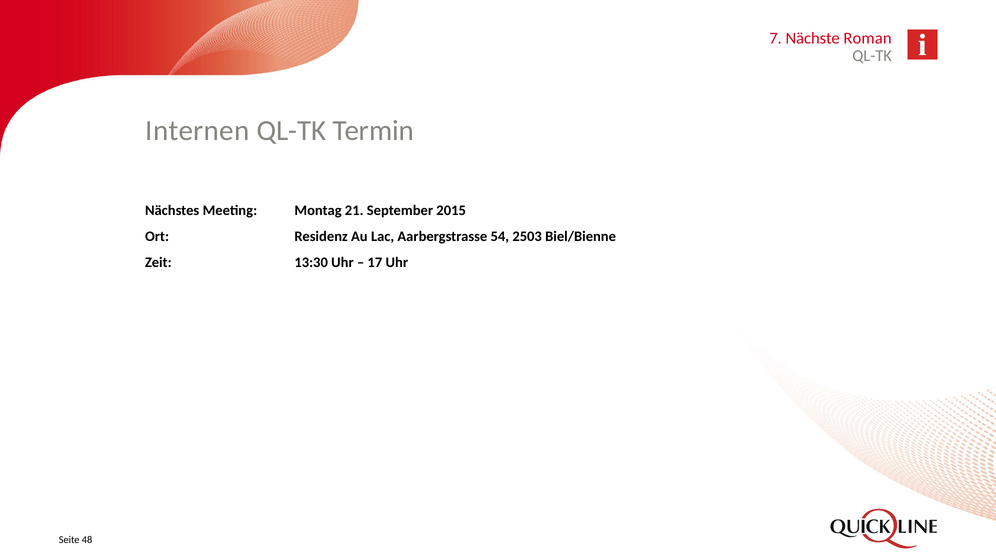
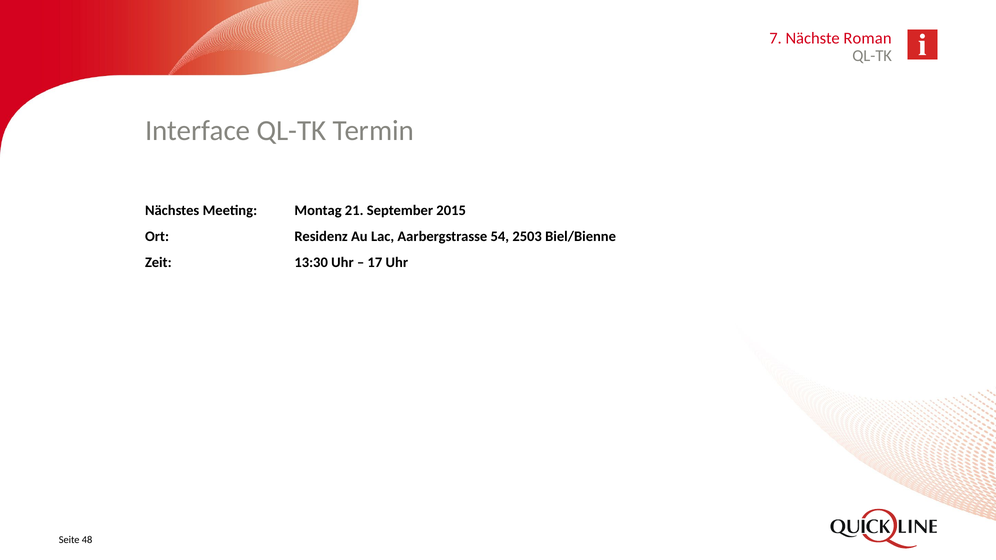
Internen: Internen -> Interface (198, 131)
